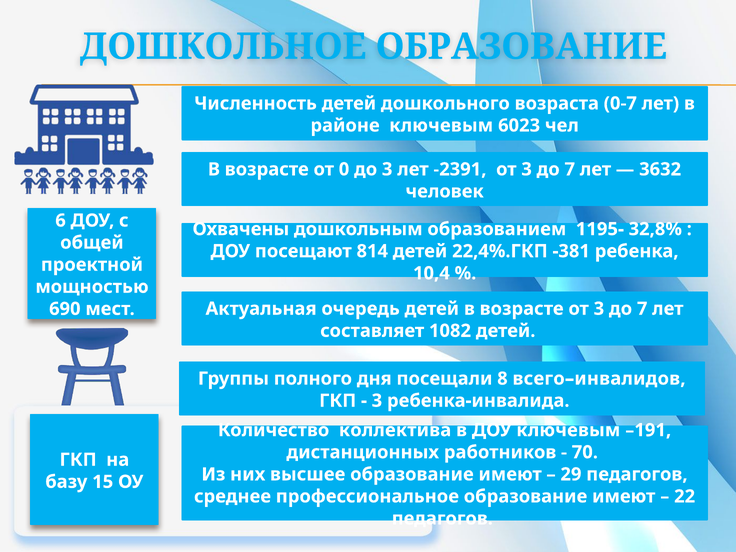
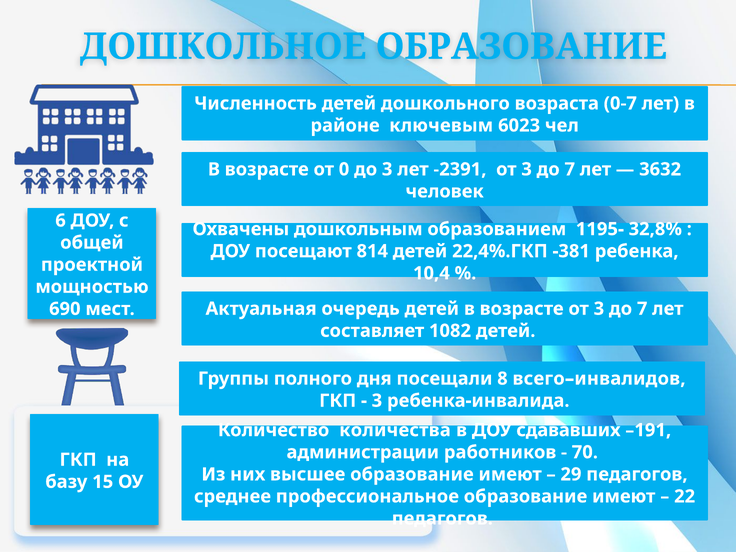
коллектива: коллектива -> количества (395, 430)
ДОУ ключевым: ключевым -> сдававших (568, 430)
дистанционных: дистанционных -> администрации (363, 452)
